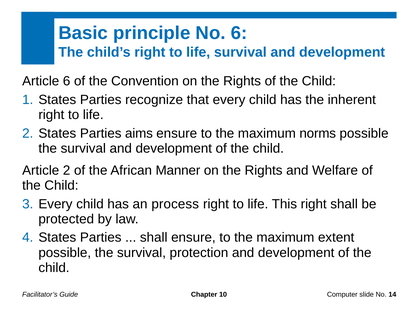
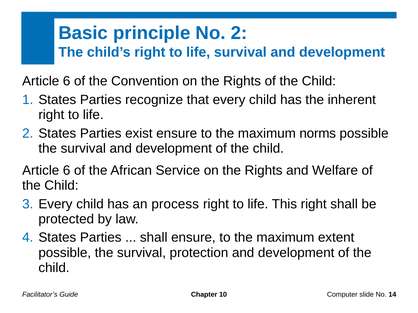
No 6: 6 -> 2 (239, 33)
aims: aims -> exist (139, 133)
2: 2 -> 6 (67, 171)
Manner: Manner -> Service (178, 171)
